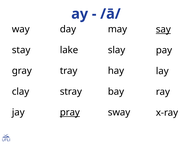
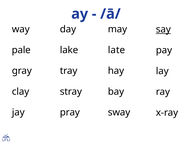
stay: stay -> pale (21, 50)
slay: slay -> late (117, 50)
pray underline: present -> none (70, 112)
